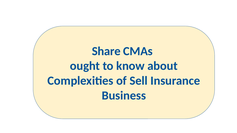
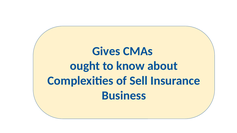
Share: Share -> Gives (106, 51)
